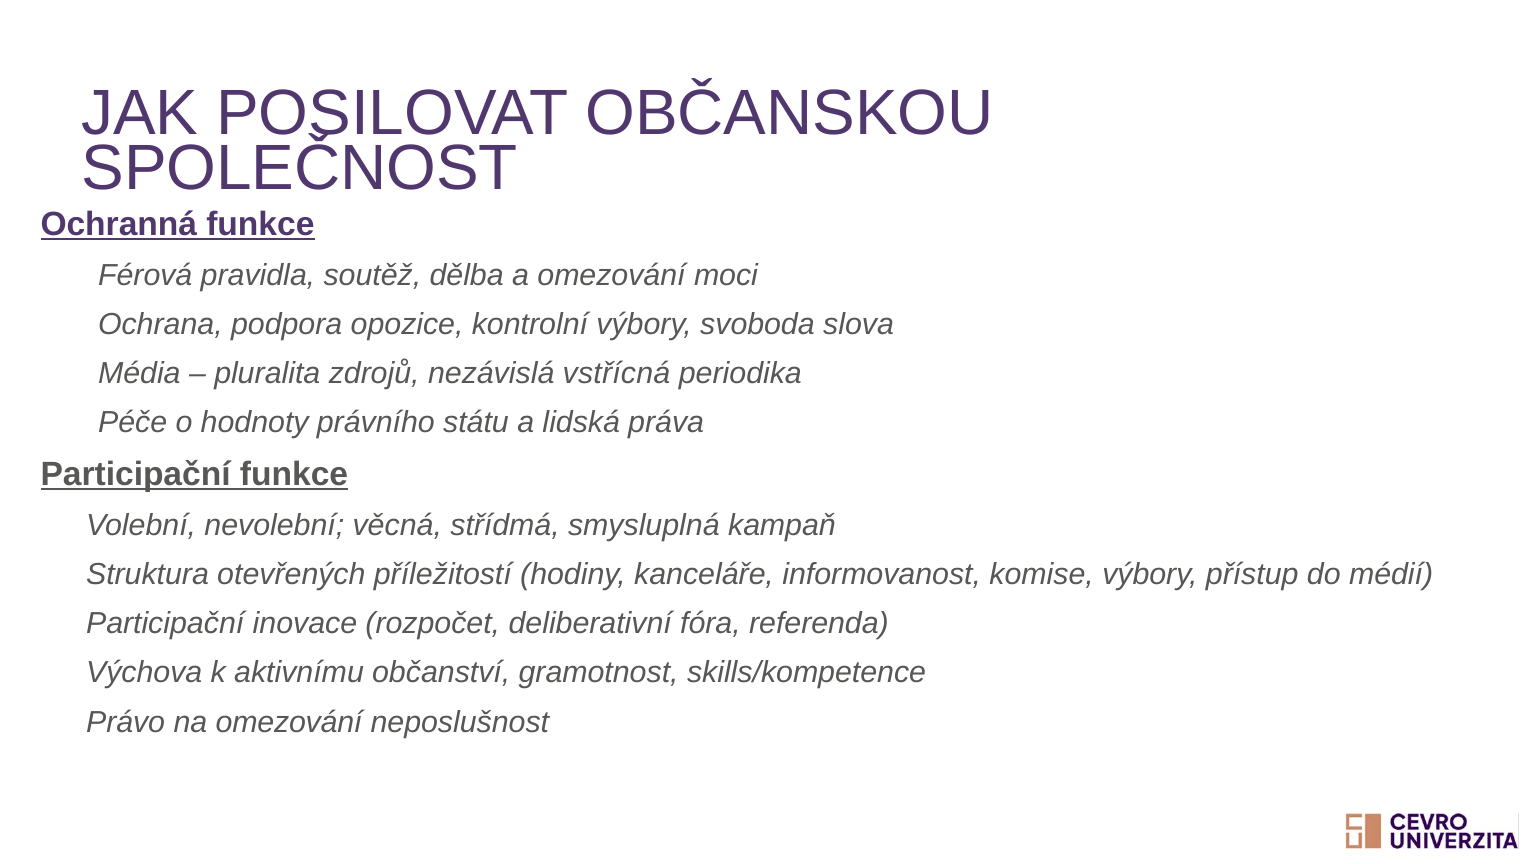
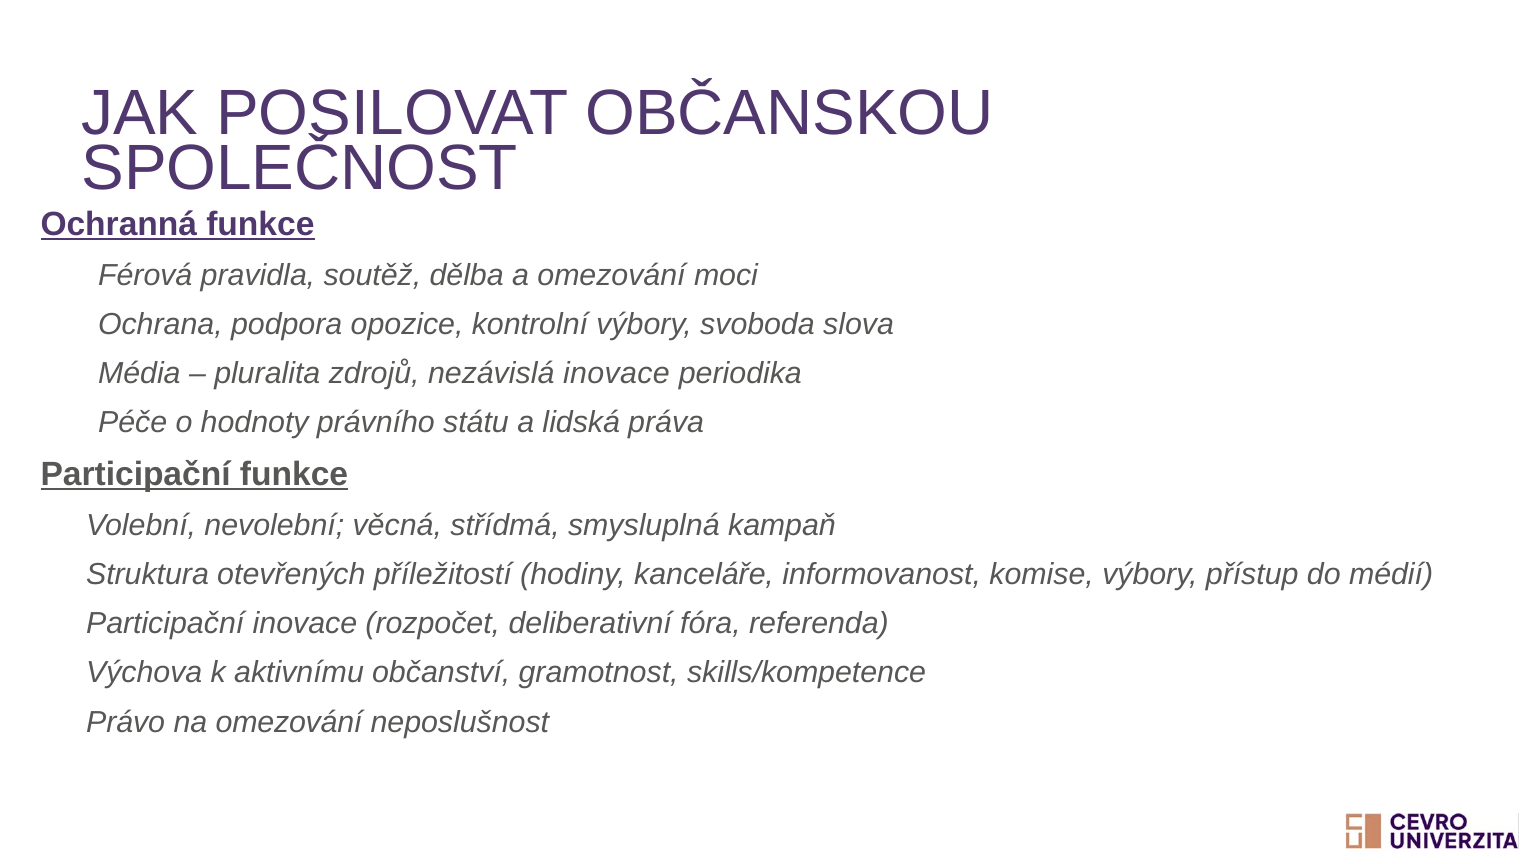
nezávislá vstřícná: vstřícná -> inovace (616, 373)
